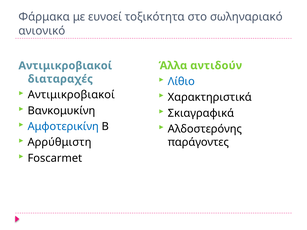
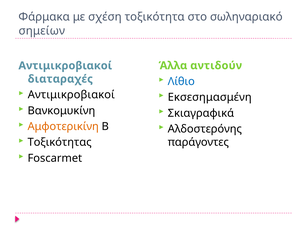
ευνοεί: ευνοεί -> σχέση (105, 17)
ανιονικό: ανιονικό -> σημείων (42, 31)
Χαρακτηριστικά: Χαρακτηριστικά -> Εκσεσημασμένη (210, 97)
Αμφοτερικίνη colour: blue -> orange (63, 127)
Αρρύθμιστη: Αρρύθμιστη -> Τοξικότητας (60, 142)
